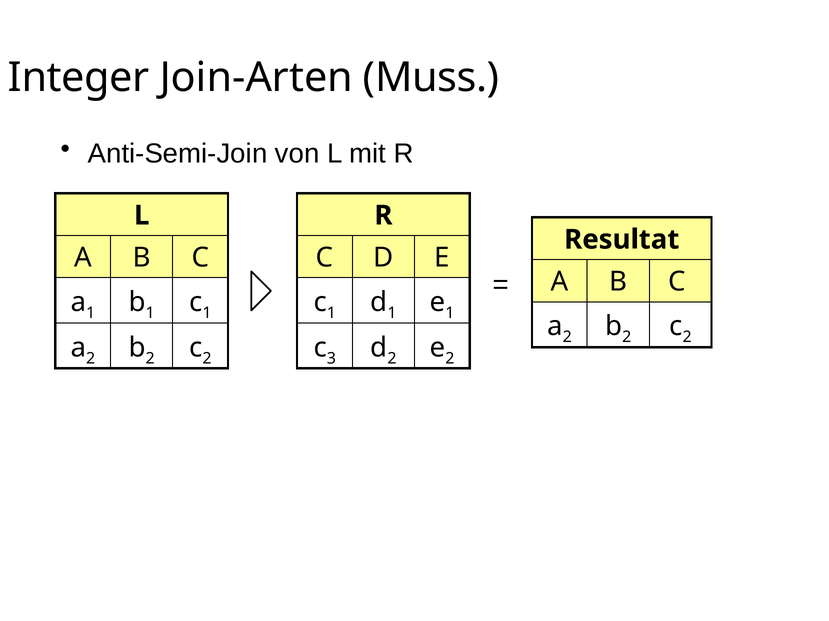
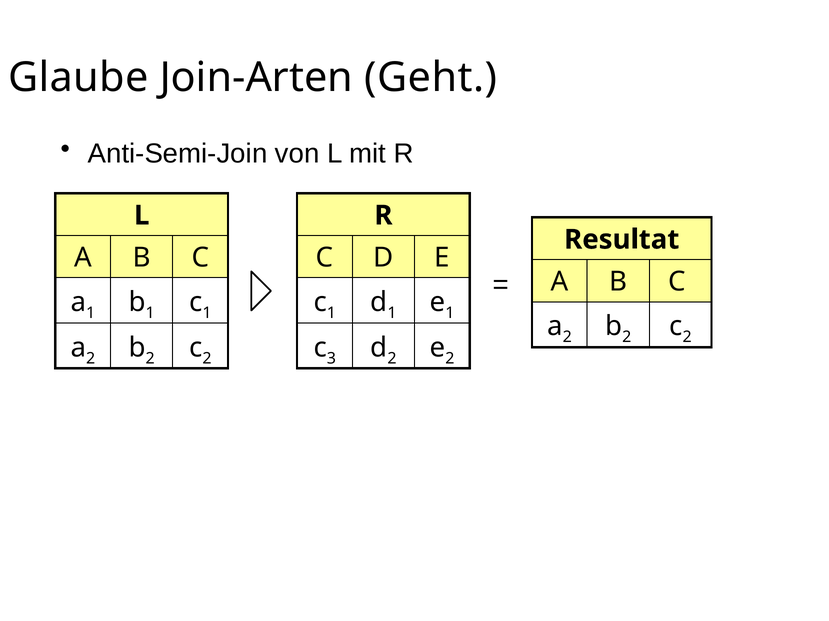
Integer: Integer -> Glaube (78, 77)
Muss: Muss -> Geht (431, 77)
